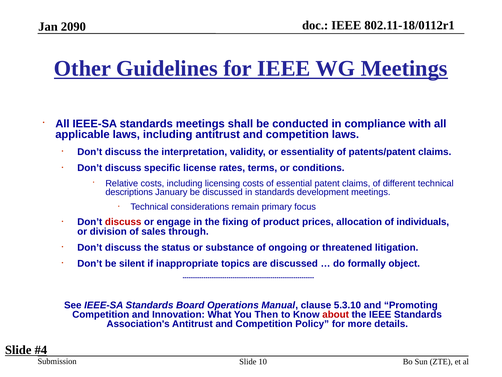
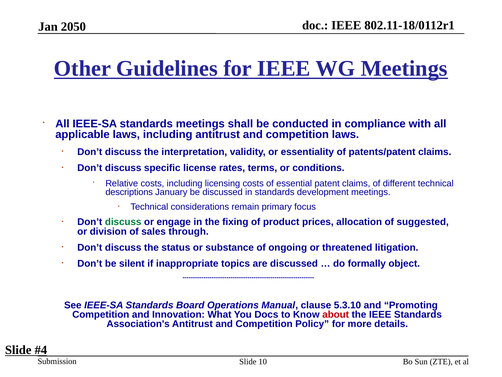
2090: 2090 -> 2050 (73, 27)
discuss colour: red -> green (123, 222)
individuals: individuals -> suggested (423, 222)
Then: Then -> Docs (266, 314)
